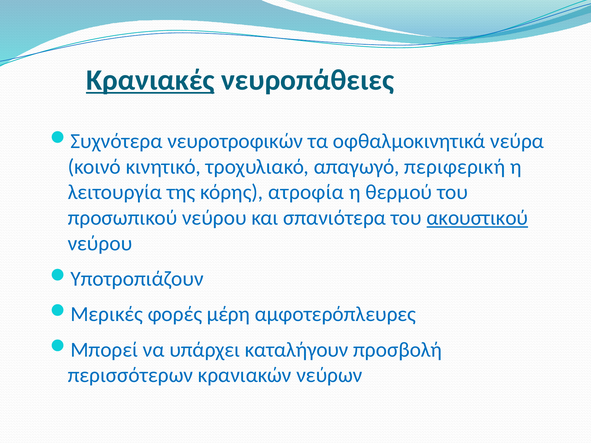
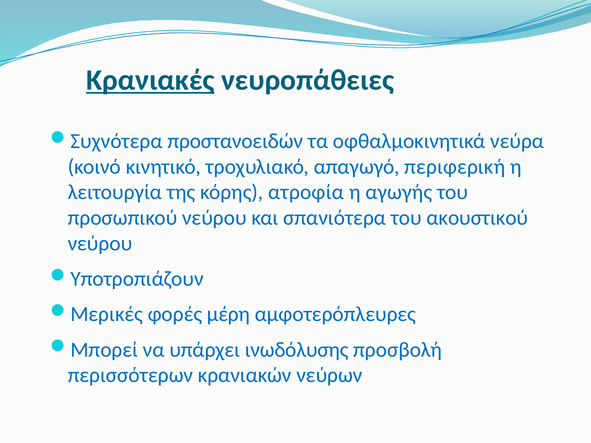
νευροτροφικών: νευροτροφικών -> προστανοειδών (235, 141)
θερμού: θερμού -> αγωγής (399, 192)
ακουστικού underline: present -> none (477, 218)
καταλήγουν: καταλήγουν -> ινωδόλυσης (297, 350)
